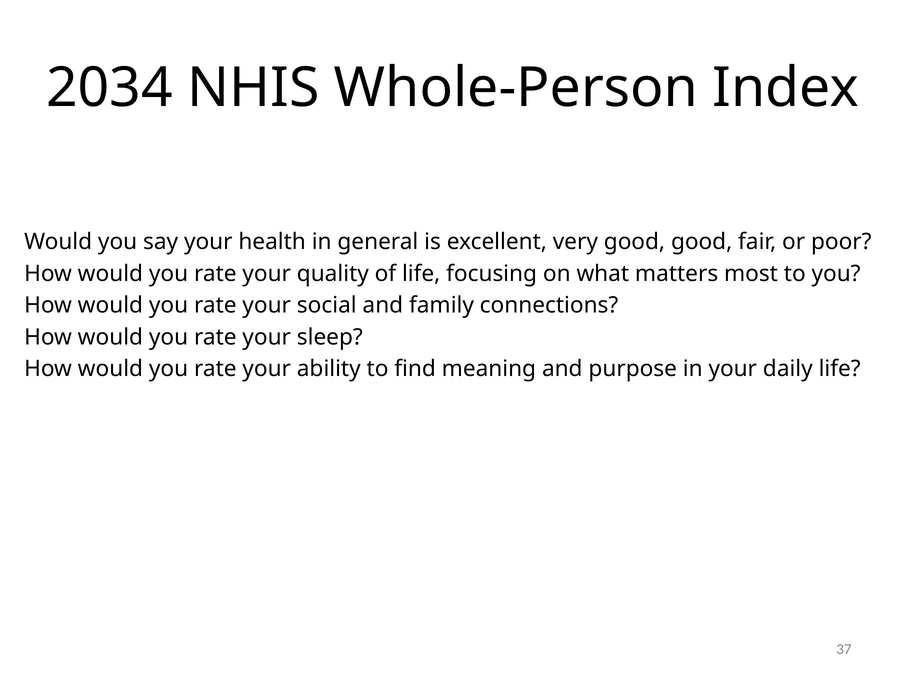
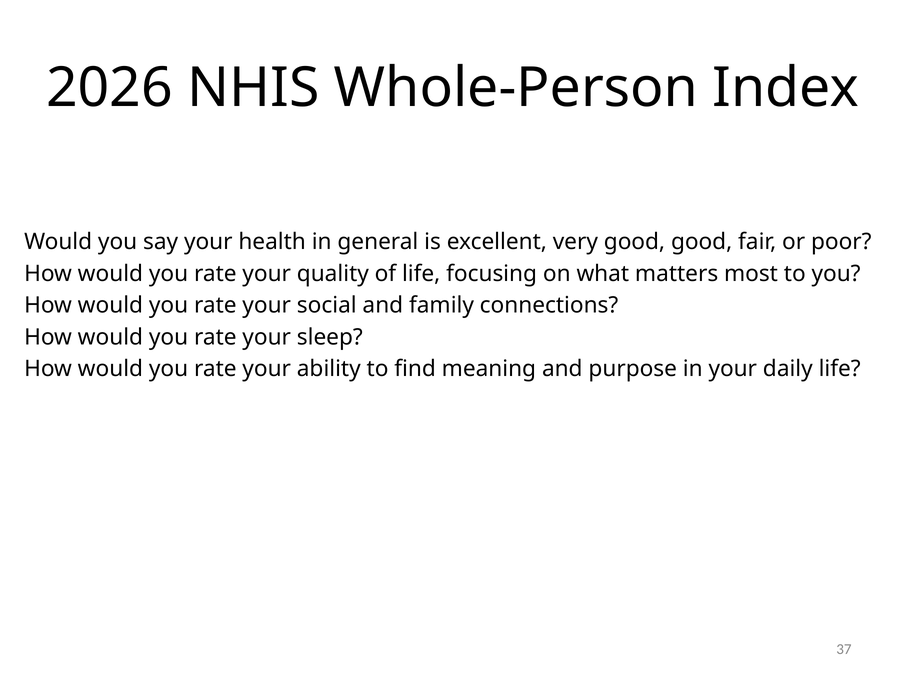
2034: 2034 -> 2026 (109, 88)
